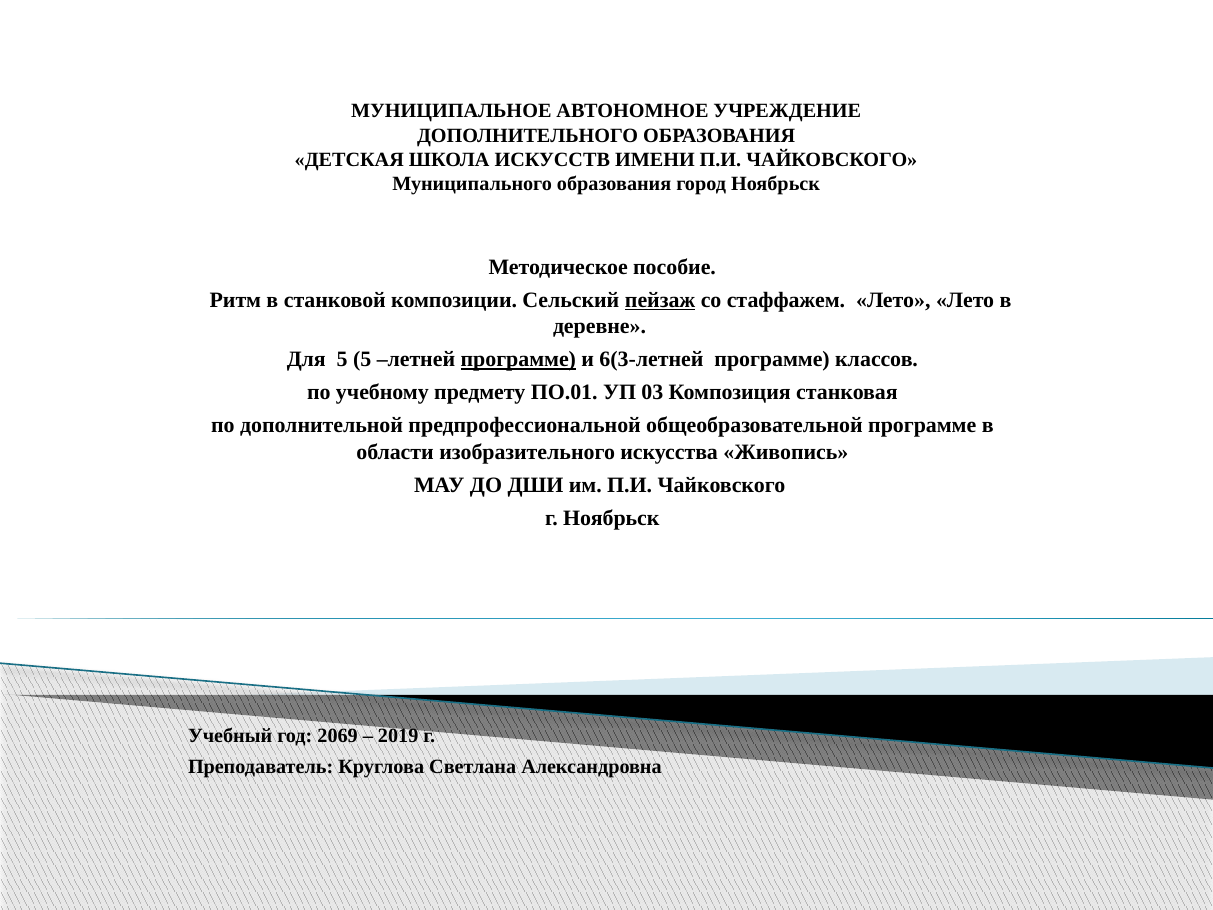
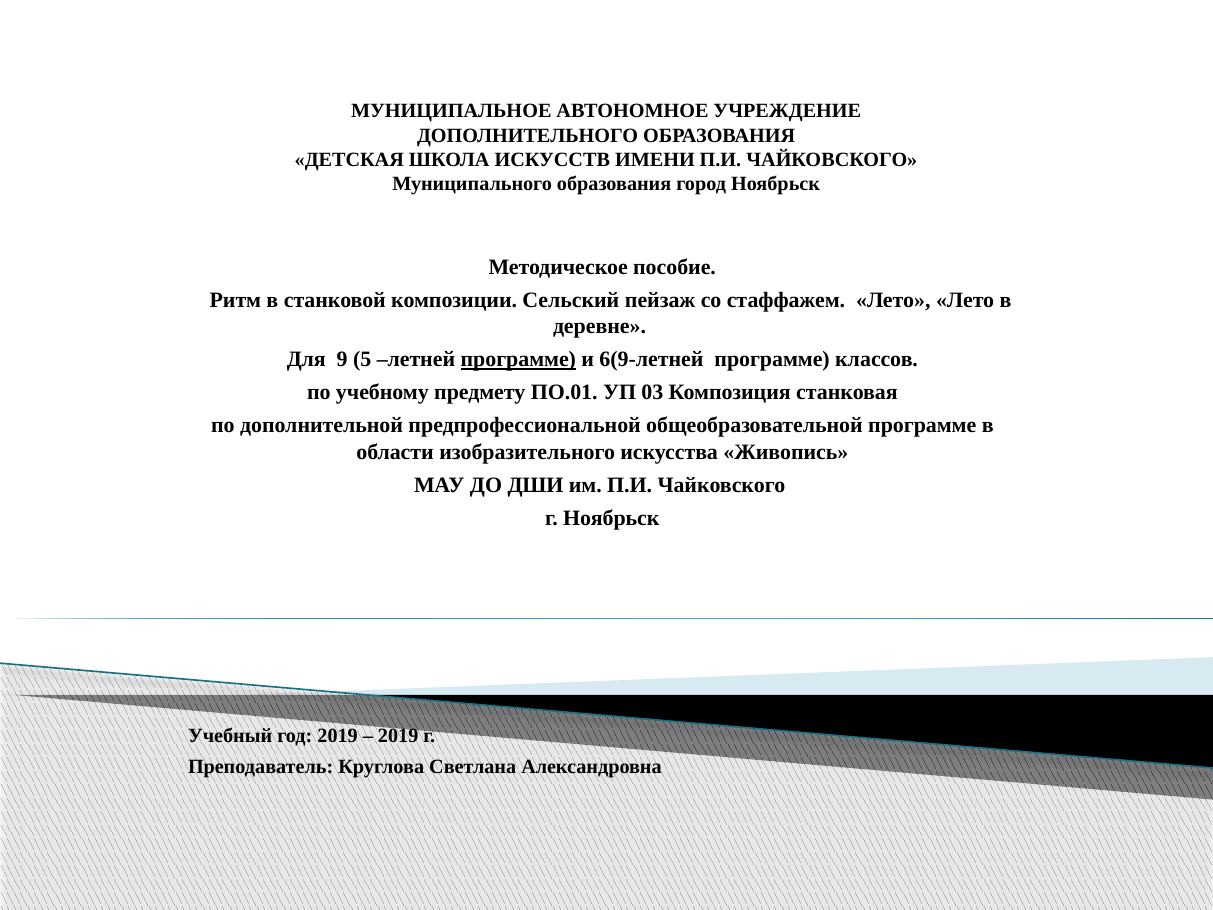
пейзаж underline: present -> none (660, 300)
Для 5: 5 -> 9 (342, 359)
6(3-летней: 6(3-летней -> 6(9-летней (651, 359)
год 2069: 2069 -> 2019 (338, 736)
